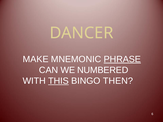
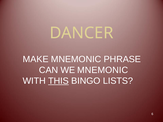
PHRASE underline: present -> none (122, 59)
WE NUMBERED: NUMBERED -> MNEMONIC (103, 70)
THEN: THEN -> LISTS (118, 81)
